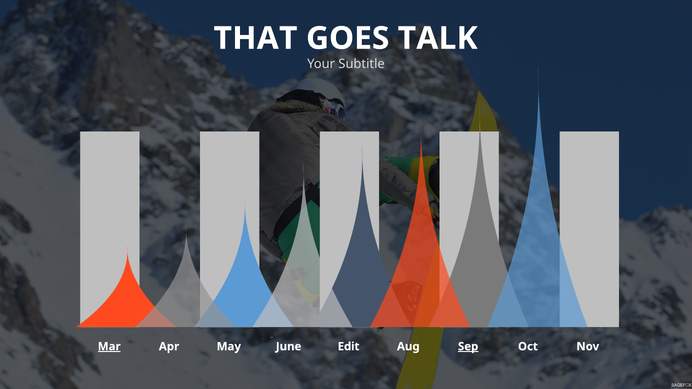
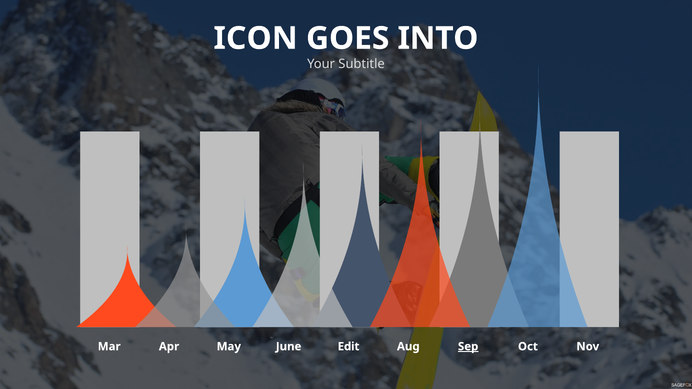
THAT: THAT -> ICON (256, 38)
TALK: TALK -> INTO (438, 38)
Mar underline: present -> none (109, 347)
